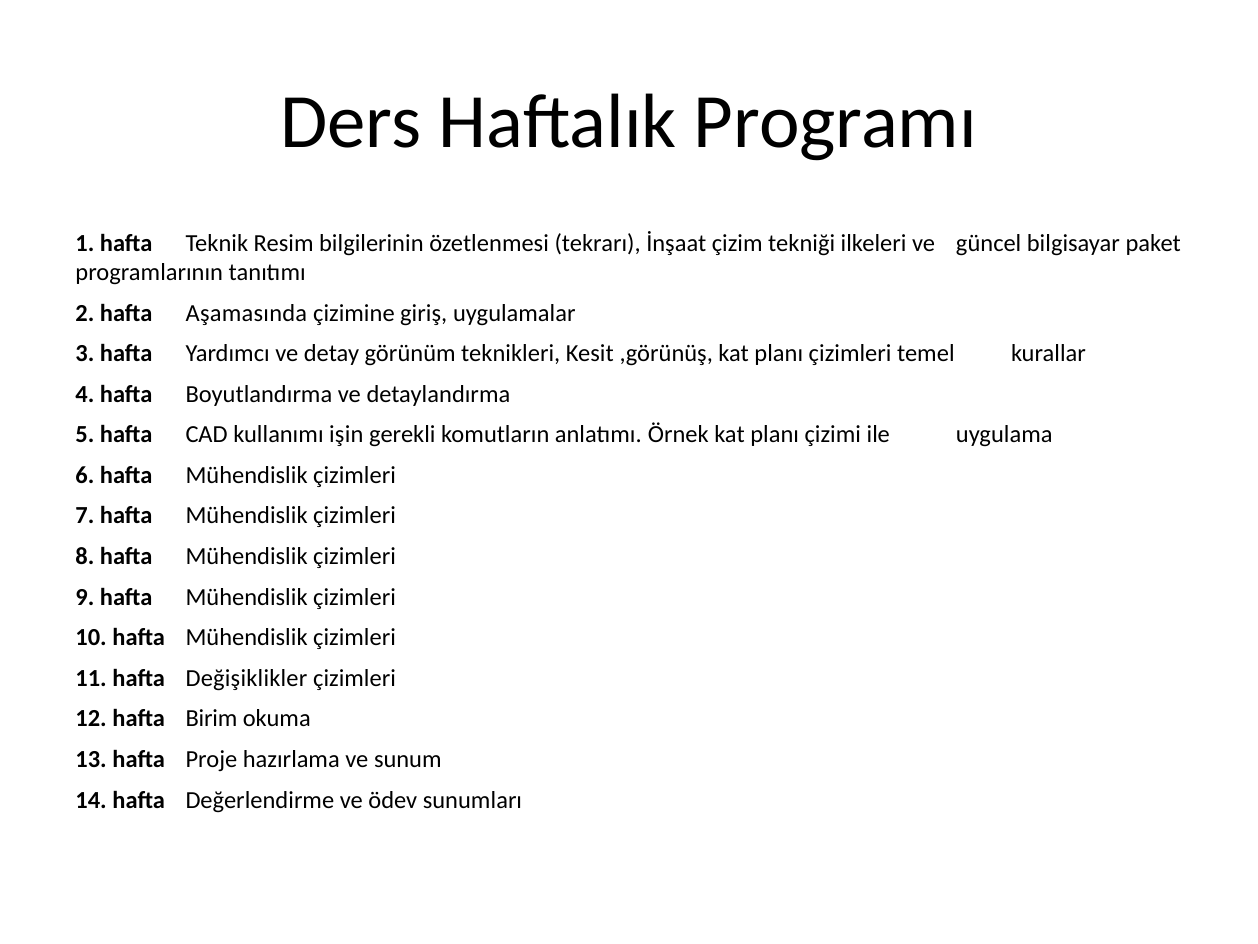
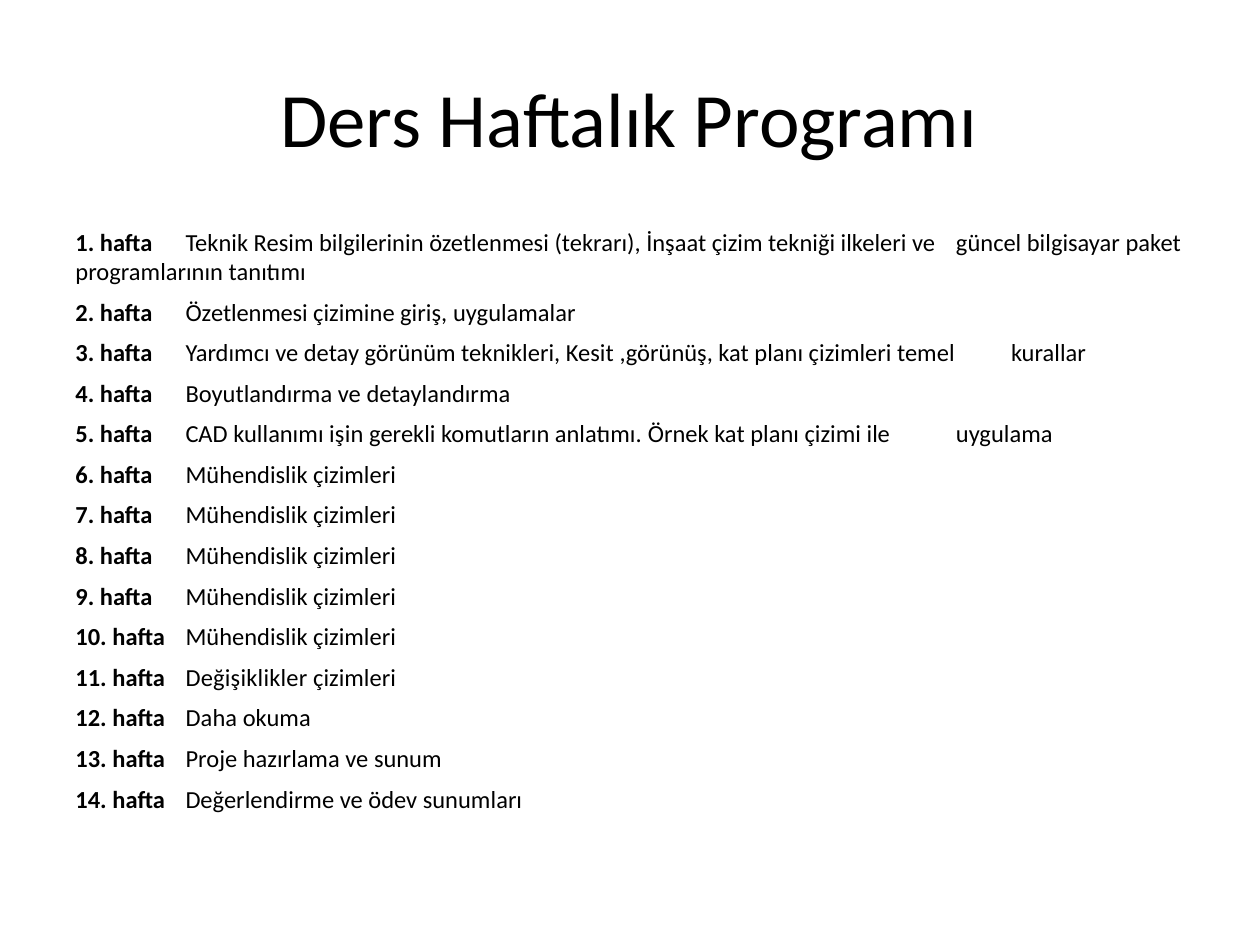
hafta Aşamasında: Aşamasında -> Özetlenmesi (247, 313)
Birim: Birim -> Daha (211, 718)
